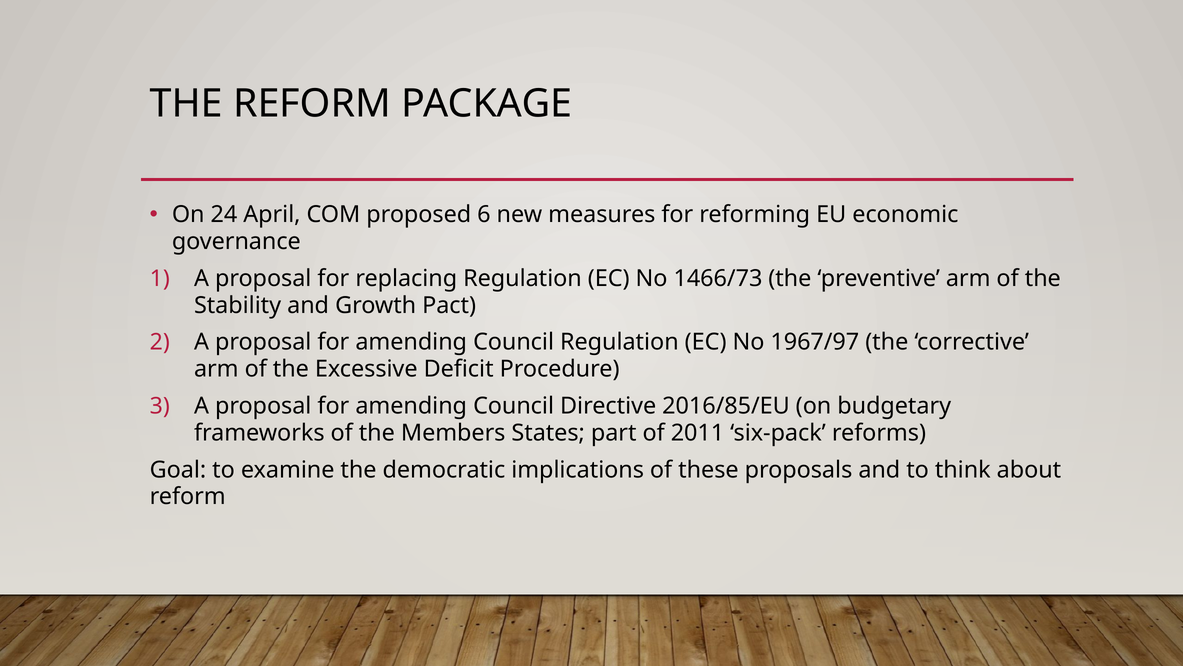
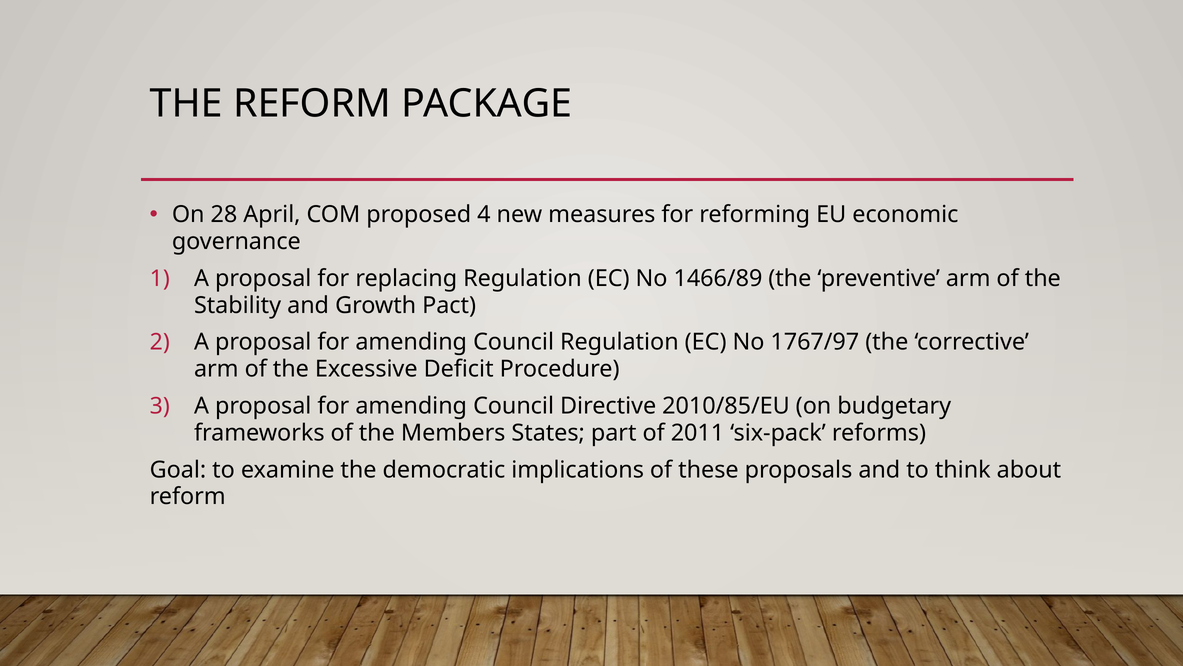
24: 24 -> 28 (224, 215)
6: 6 -> 4 (484, 215)
1466/73: 1466/73 -> 1466/89 (718, 278)
1967/97: 1967/97 -> 1767/97 (815, 342)
2016/85/EU: 2016/85/EU -> 2010/85/EU (726, 406)
